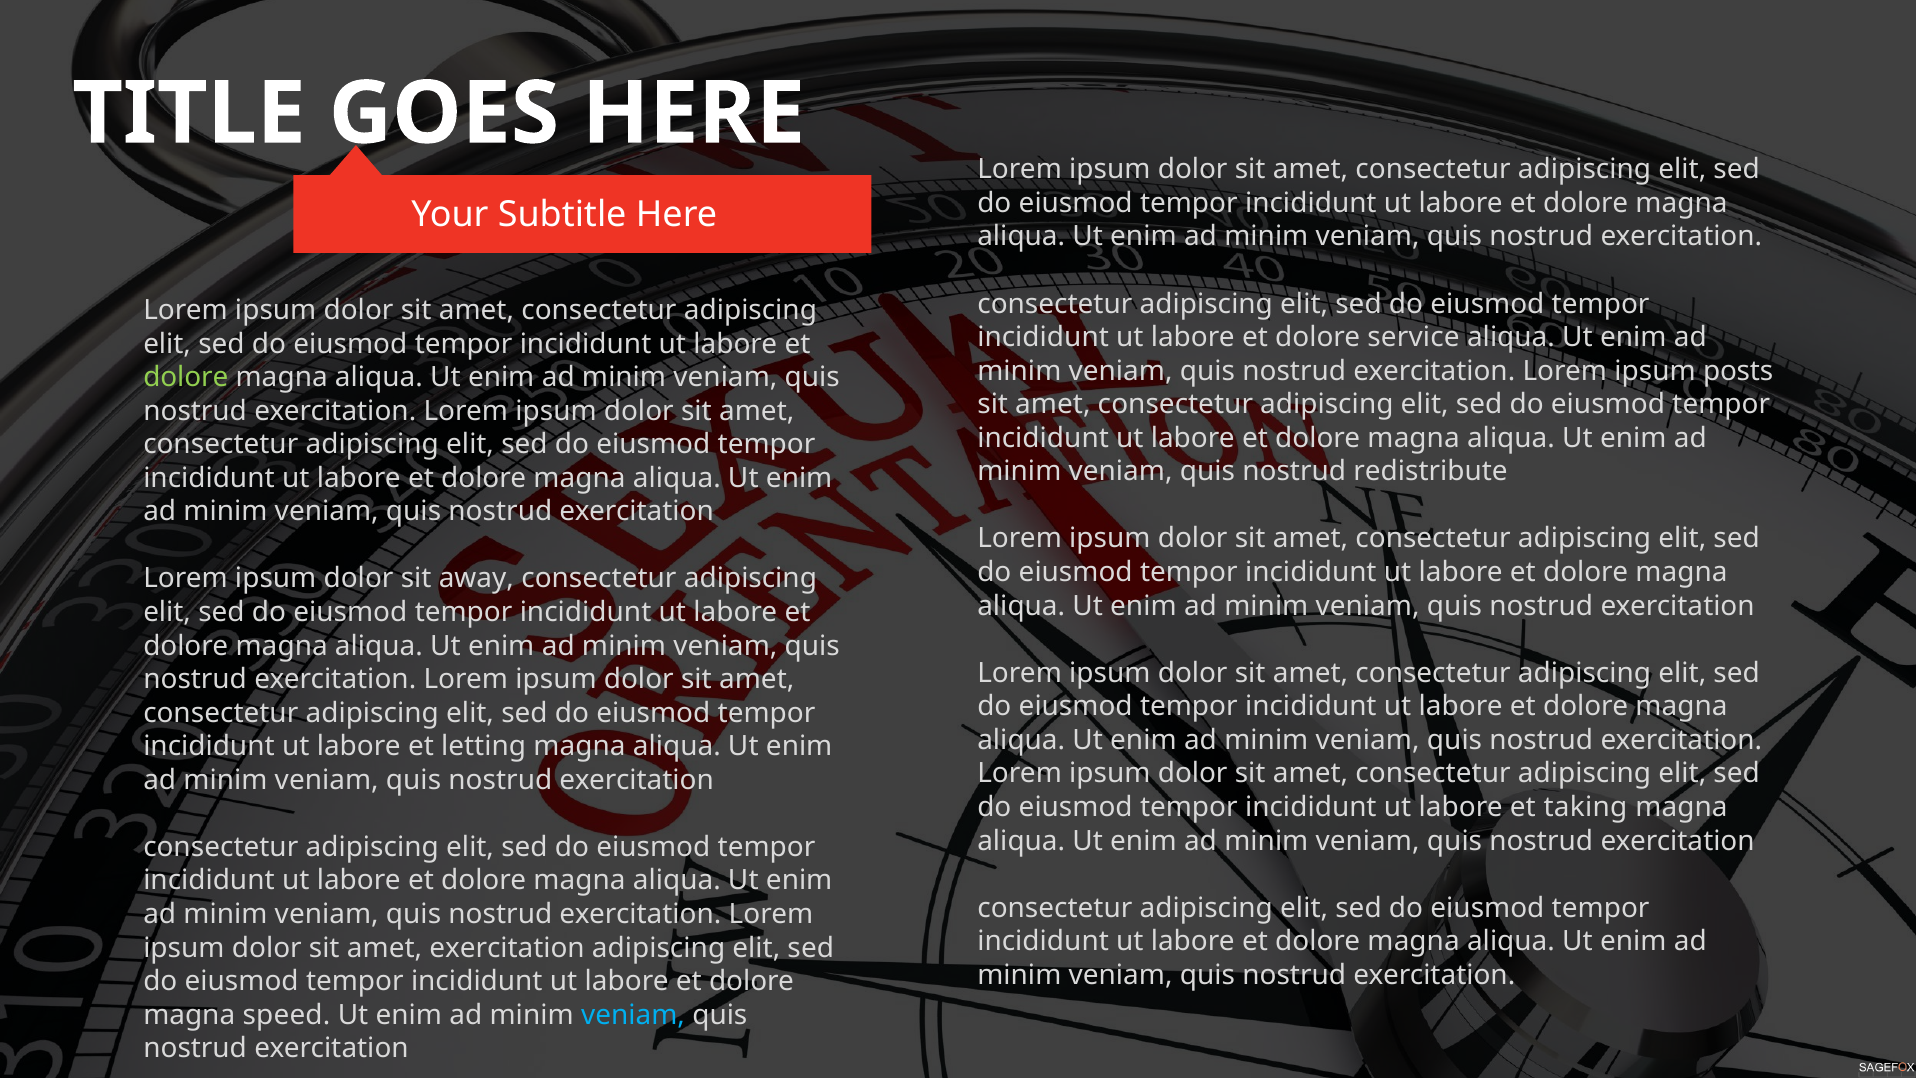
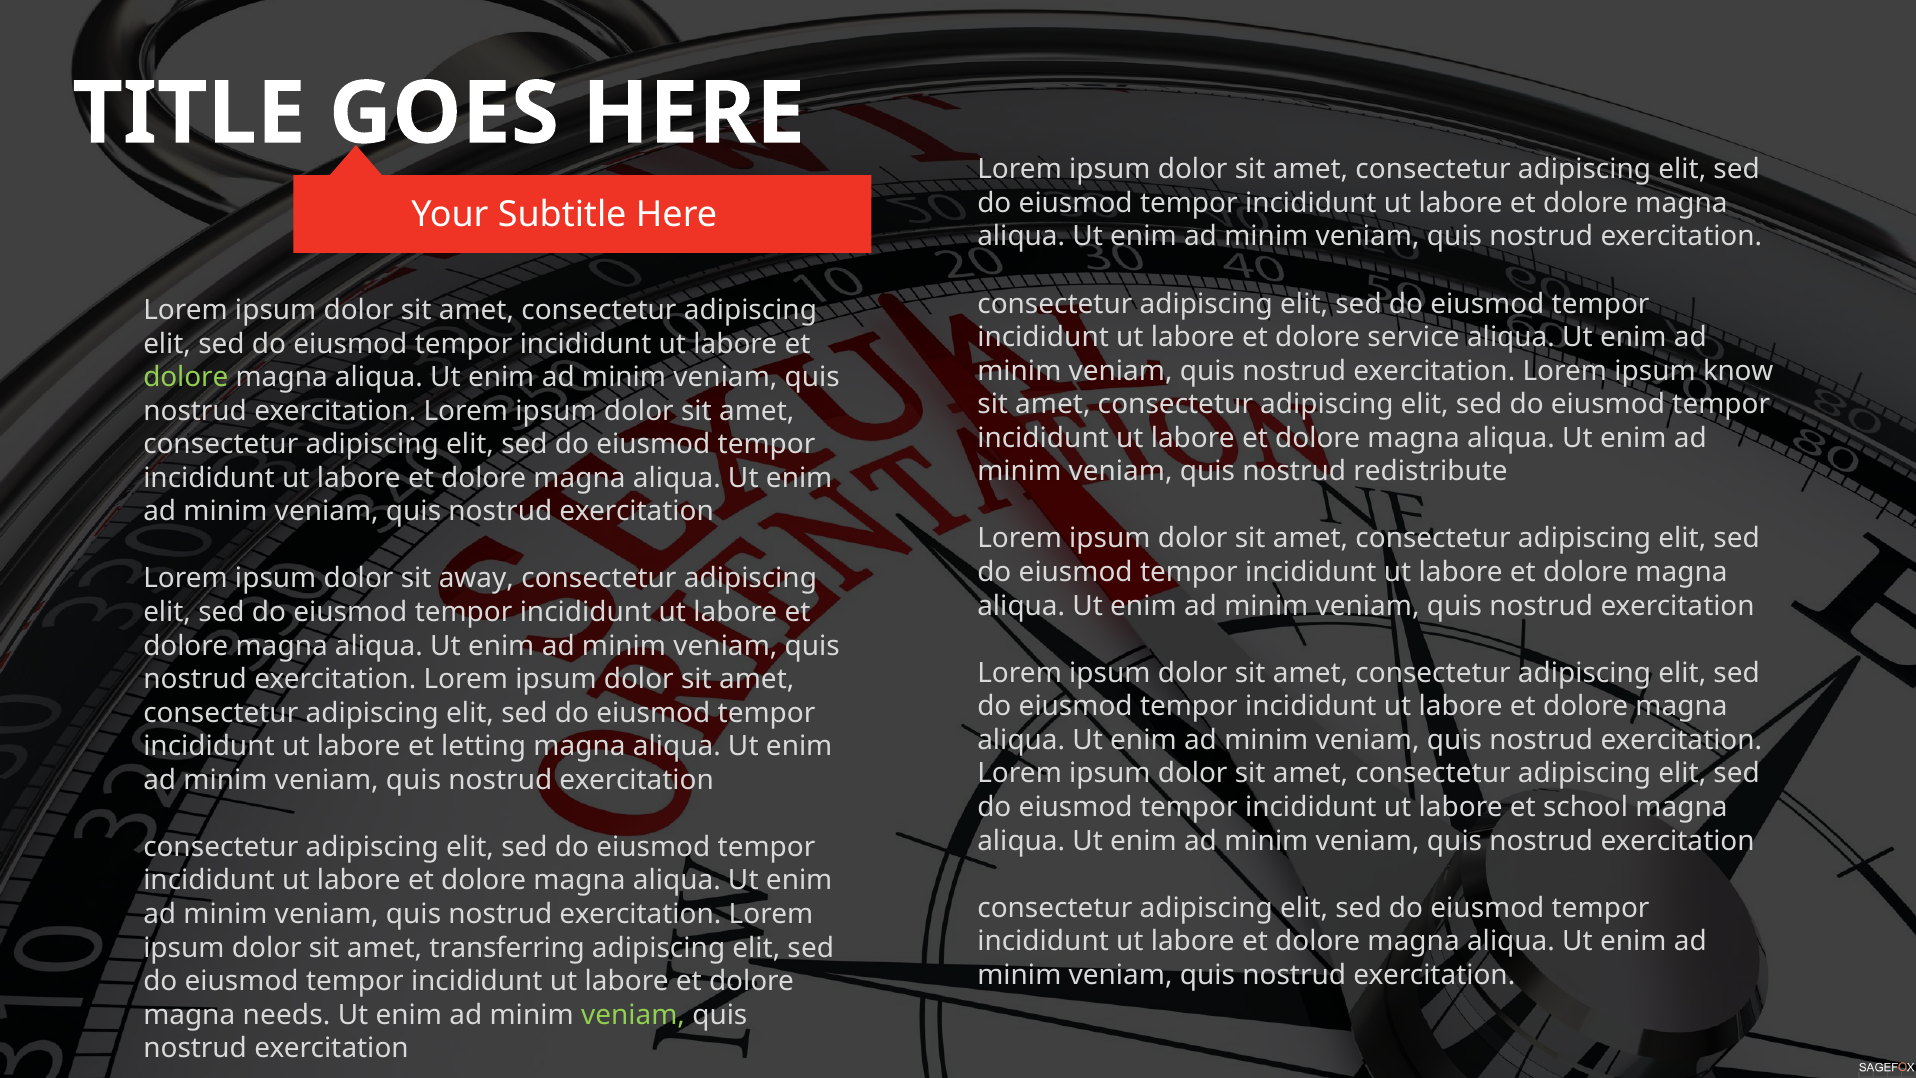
posts: posts -> know (1738, 371)
taking: taking -> school (1586, 807)
amet exercitation: exercitation -> transferring (507, 948)
speed: speed -> needs (286, 1015)
veniam colour: light blue -> light green (633, 1015)
